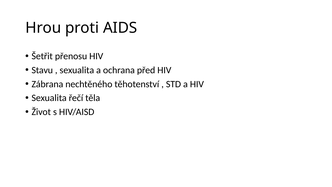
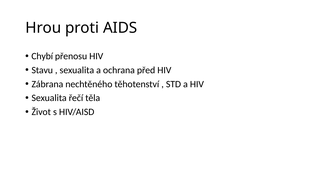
Šetřit: Šetřit -> Chybí (42, 56)
